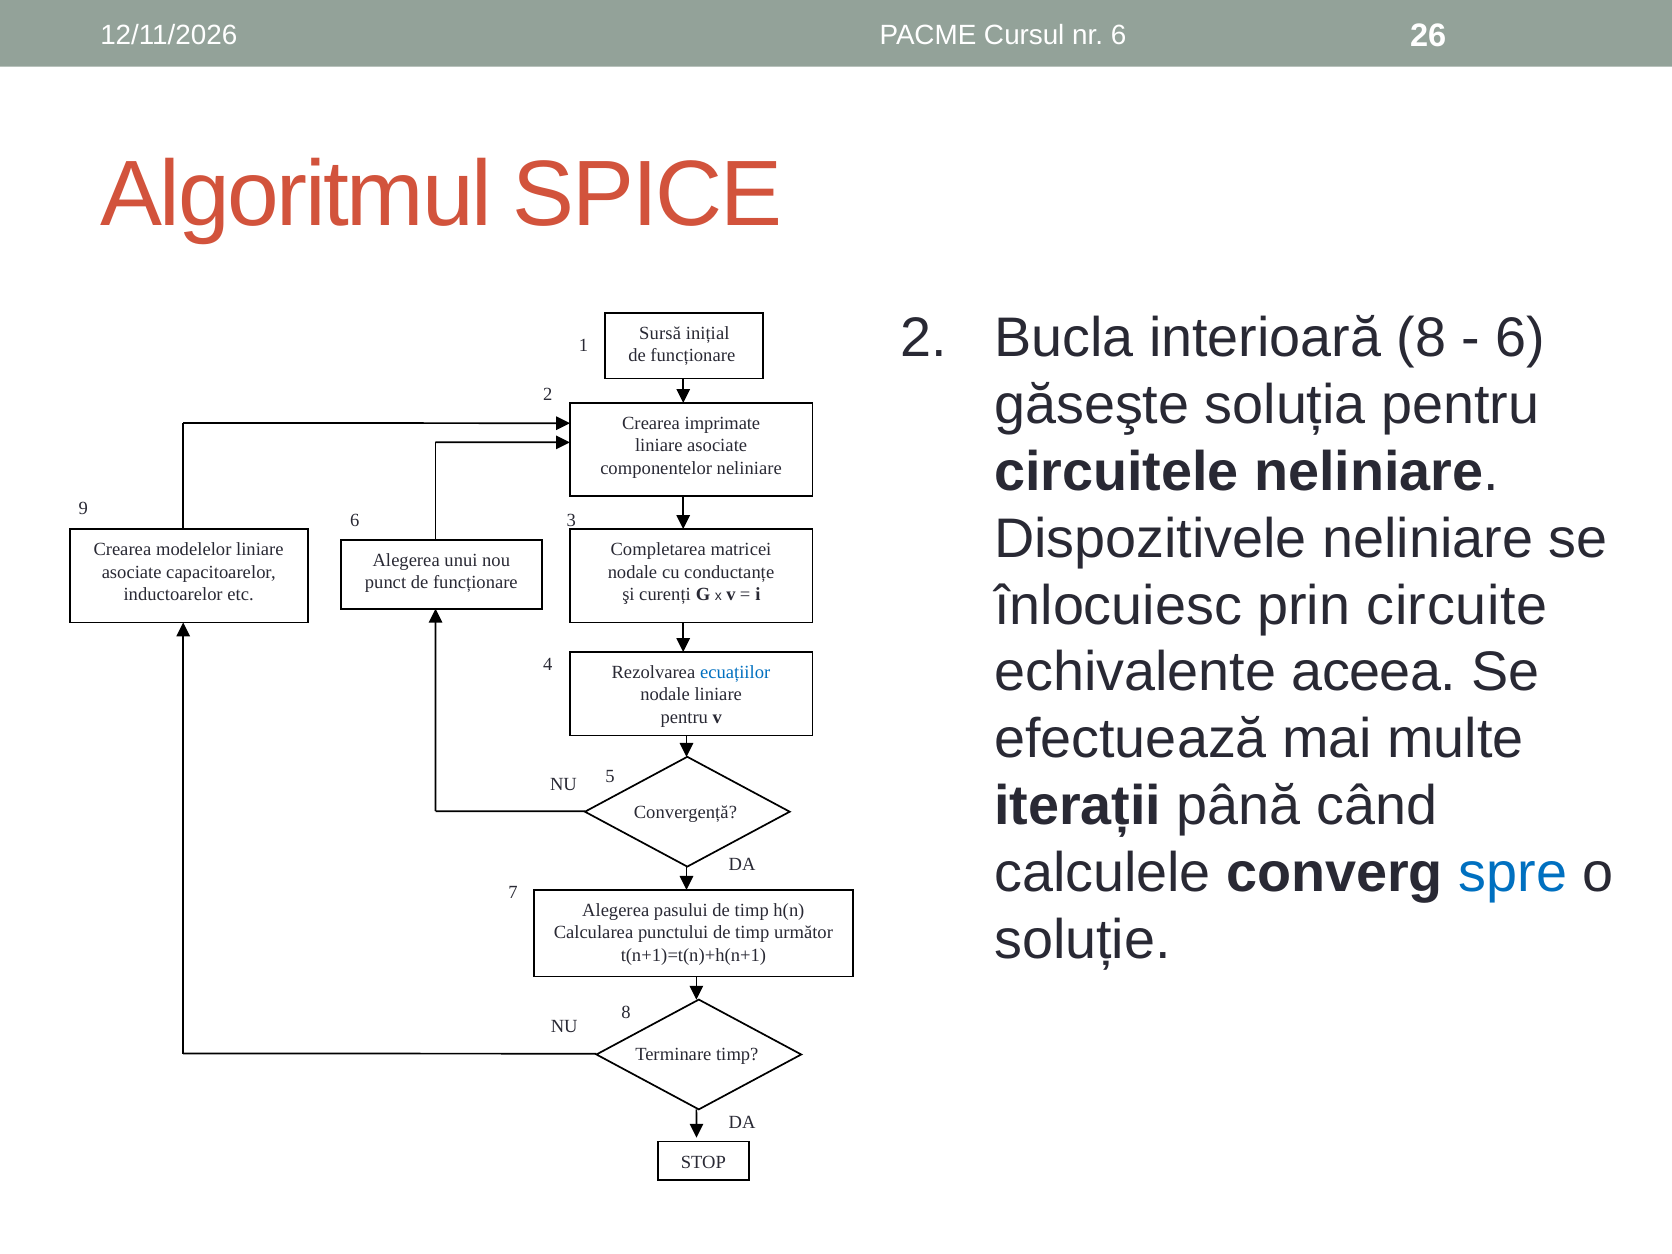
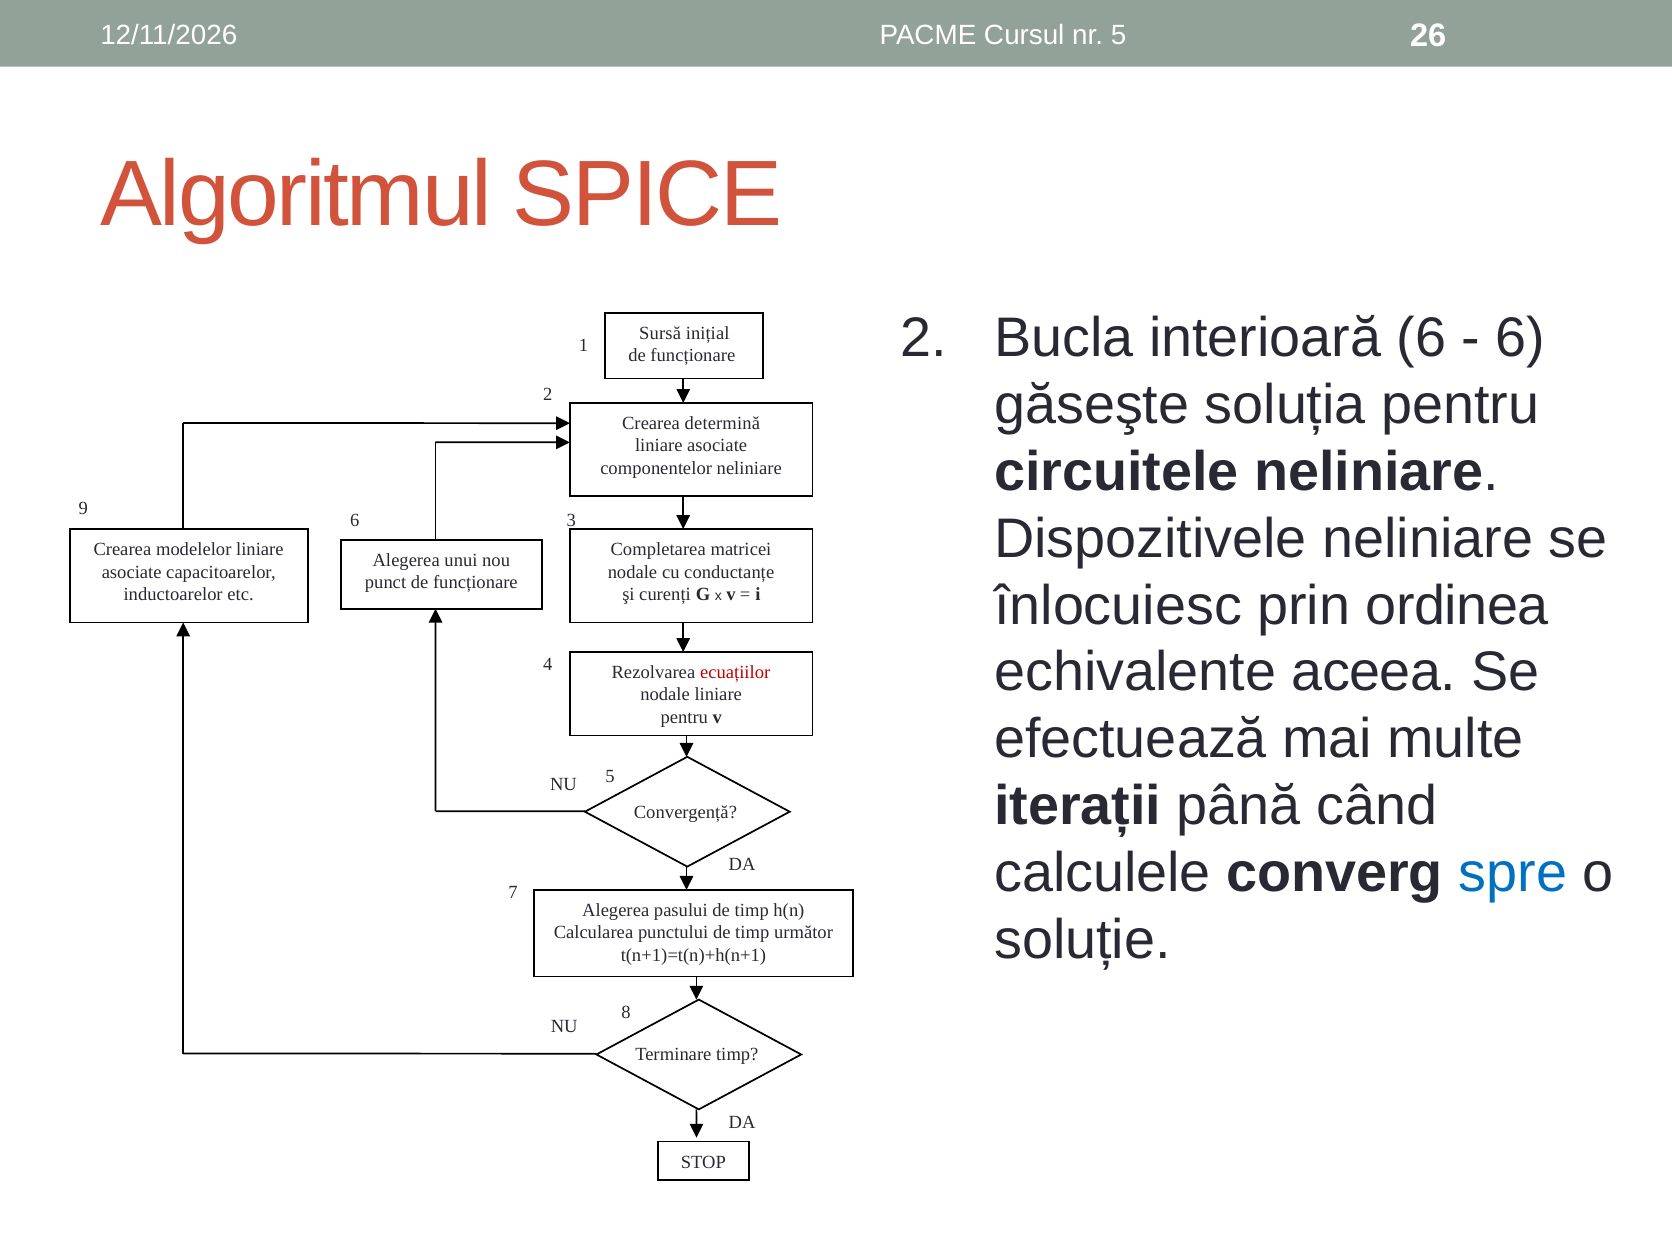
nr 6: 6 -> 5 (1119, 35)
interioară 8: 8 -> 6 (1422, 338)
imprimate: imprimate -> determină (722, 424)
circuite: circuite -> ordinea (1457, 606)
ecuațiilor colour: blue -> red (735, 673)
